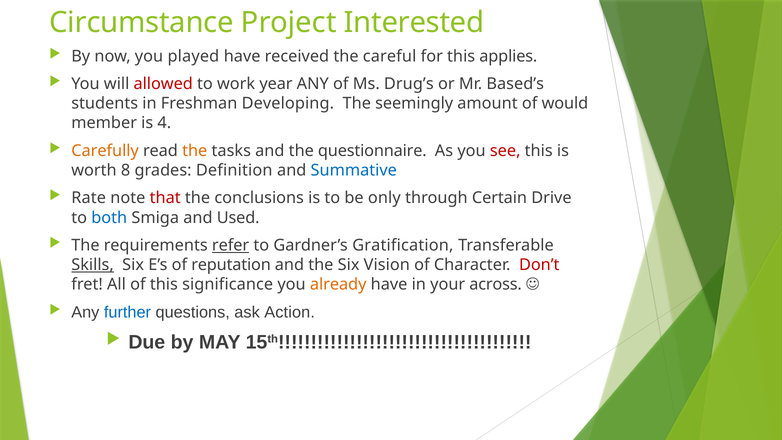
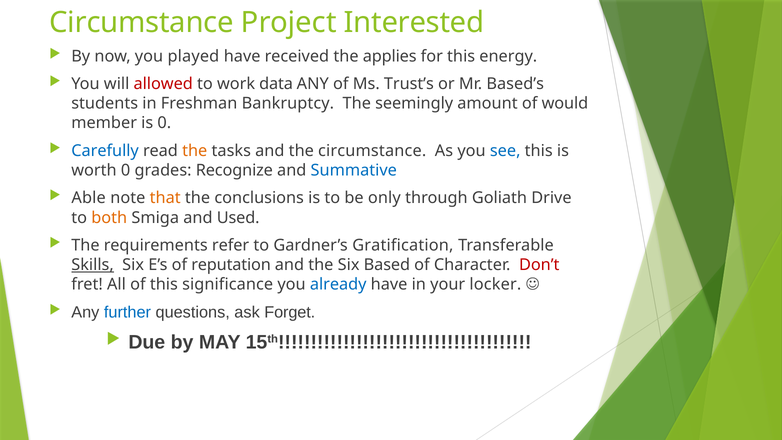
careful: careful -> applies (390, 56)
applies: applies -> energy (508, 56)
year: year -> data (276, 84)
Drug’s: Drug’s -> Trust’s (409, 84)
Developing: Developing -> Bankruptcy (288, 103)
is 4: 4 -> 0 (164, 123)
Carefully colour: orange -> blue (105, 151)
the questionnaire: questionnaire -> circumstance (372, 151)
see colour: red -> blue (505, 151)
worth 8: 8 -> 0 (126, 170)
Definition: Definition -> Recognize (234, 170)
Rate: Rate -> Able (89, 198)
that colour: red -> orange (165, 198)
Certain: Certain -> Goliath (499, 198)
both colour: blue -> orange (109, 218)
refer underline: present -> none (231, 245)
Vision: Vision -> Based (387, 265)
already colour: orange -> blue (338, 284)
across: across -> locker (495, 284)
Action: Action -> Forget (290, 312)
